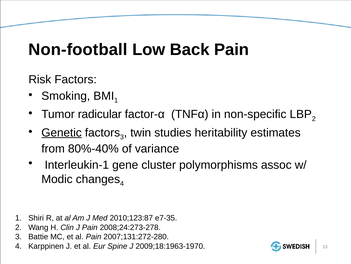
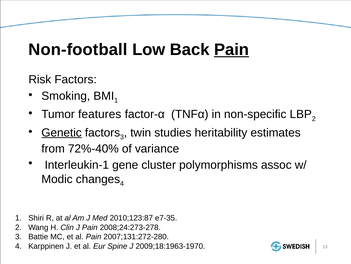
Pain underline: none -> present (231, 50)
radicular: radicular -> features (100, 114)
80%-40%: 80%-40% -> 72%-40% (93, 148)
